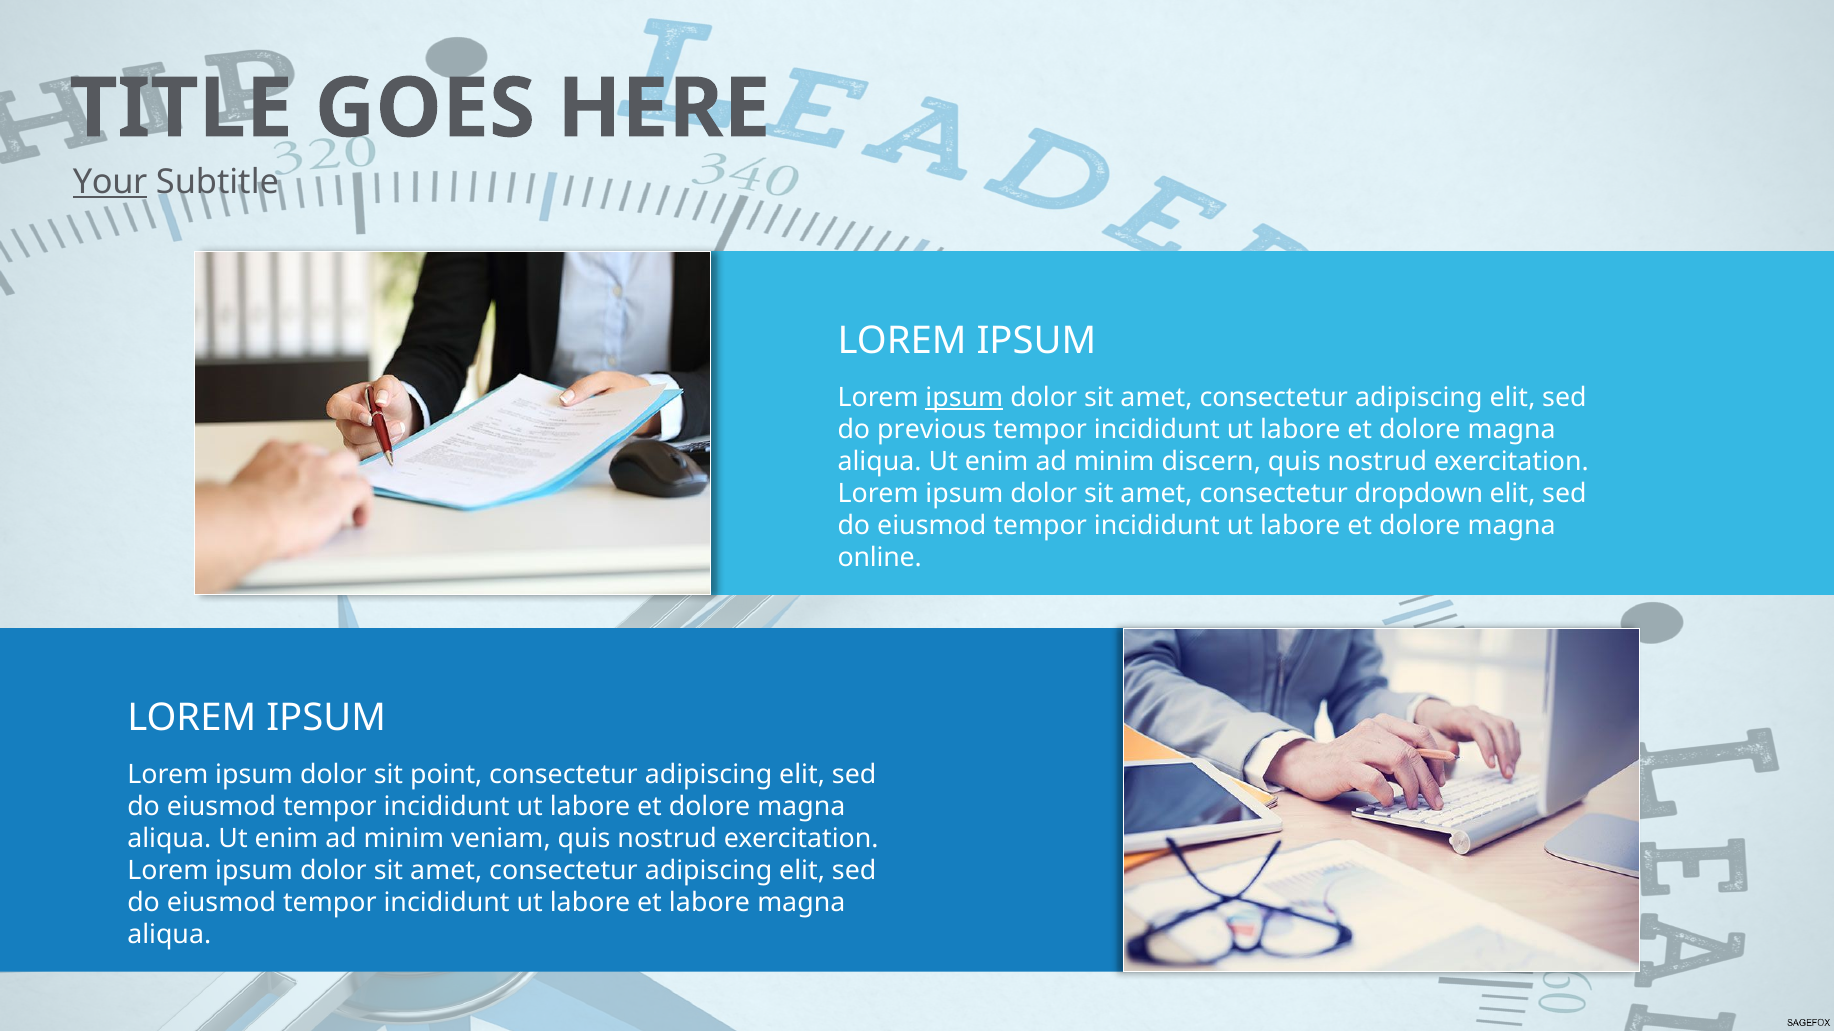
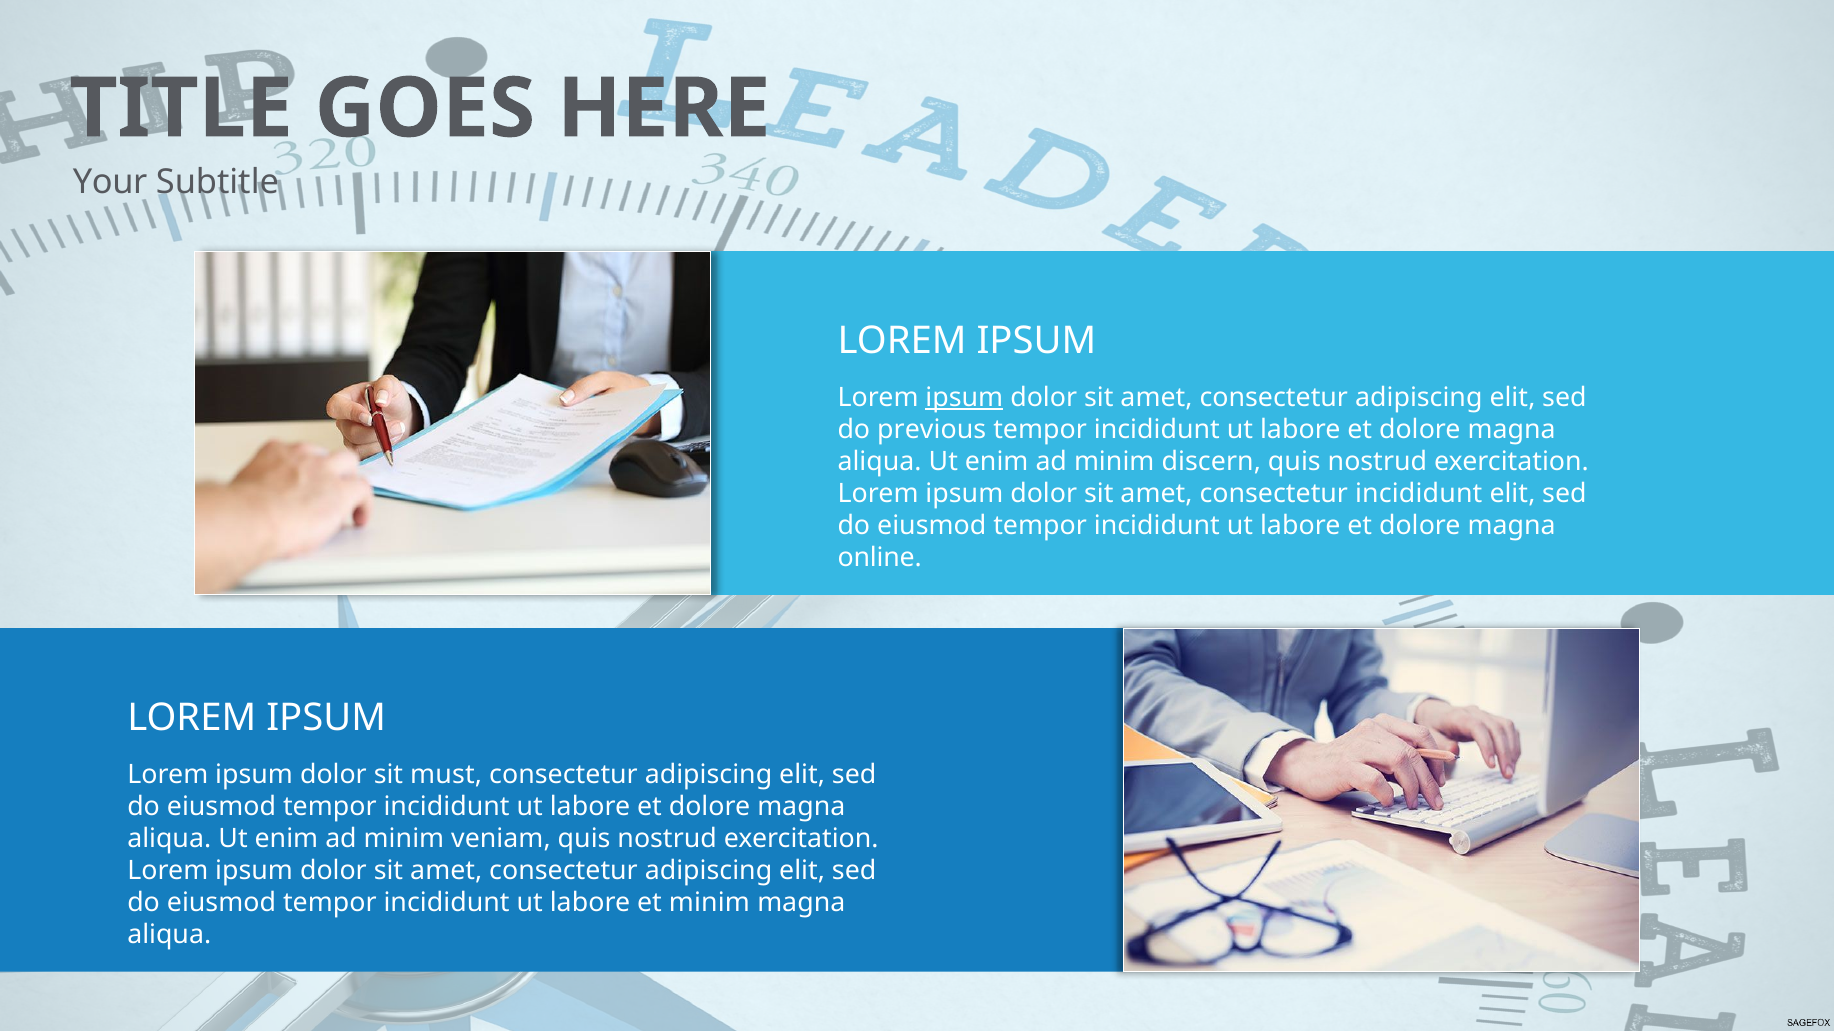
Your underline: present -> none (110, 182)
consectetur dropdown: dropdown -> incididunt (1419, 494)
point: point -> must (446, 775)
et labore: labore -> minim (709, 903)
